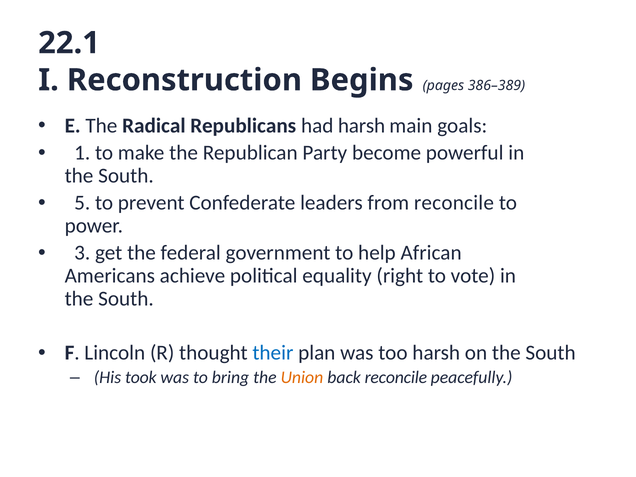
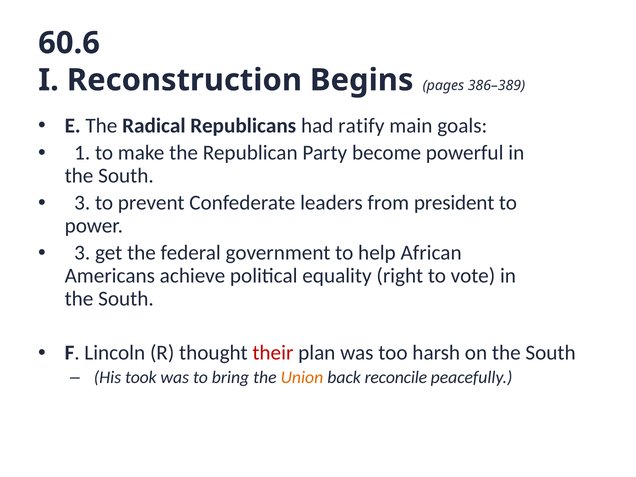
22.1: 22.1 -> 60.6 (69, 43)
had harsh: harsh -> ratify (361, 126)
5: 5 -> 3 (82, 203)
from reconcile: reconcile -> president (454, 203)
their colour: blue -> red (273, 353)
